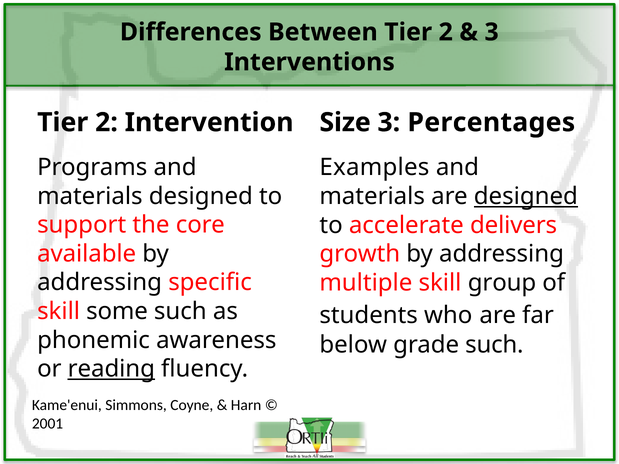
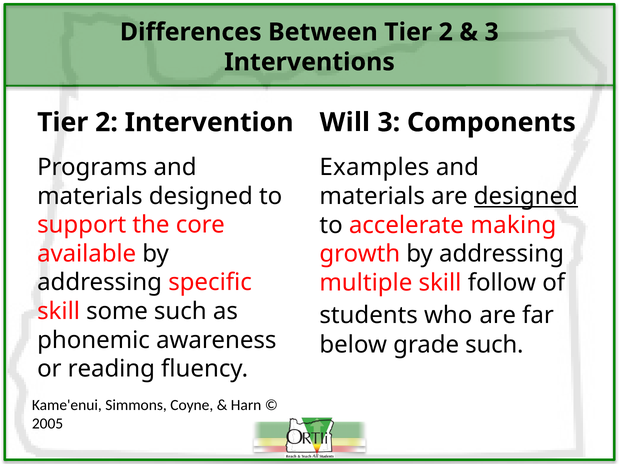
Size: Size -> Will (345, 122)
Percentages: Percentages -> Components (491, 122)
delivers: delivers -> making (513, 225)
group: group -> follow (502, 283)
reading underline: present -> none (111, 369)
2001: 2001 -> 2005 (48, 424)
